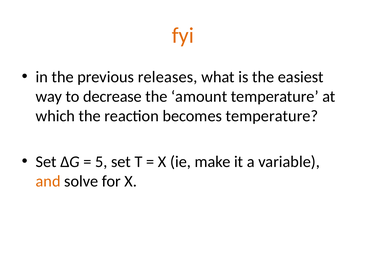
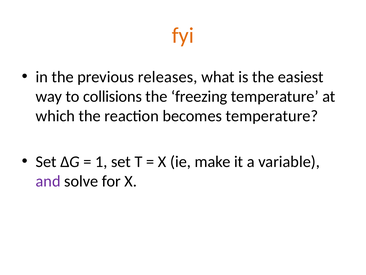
decrease: decrease -> collisions (113, 96)
amount: amount -> freezing (199, 96)
5: 5 -> 1 (101, 161)
and colour: orange -> purple (48, 181)
